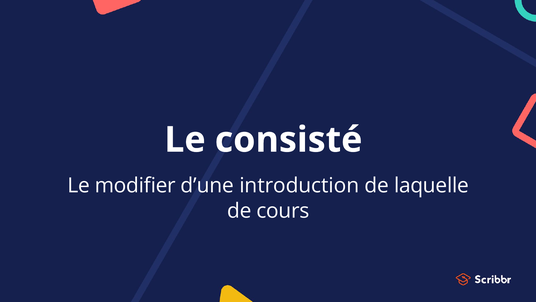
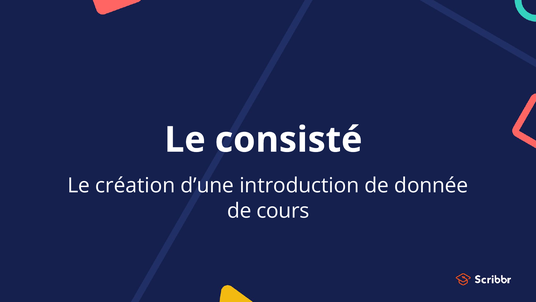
modifier: modifier -> création (135, 185)
laquelle: laquelle -> donnée (431, 185)
